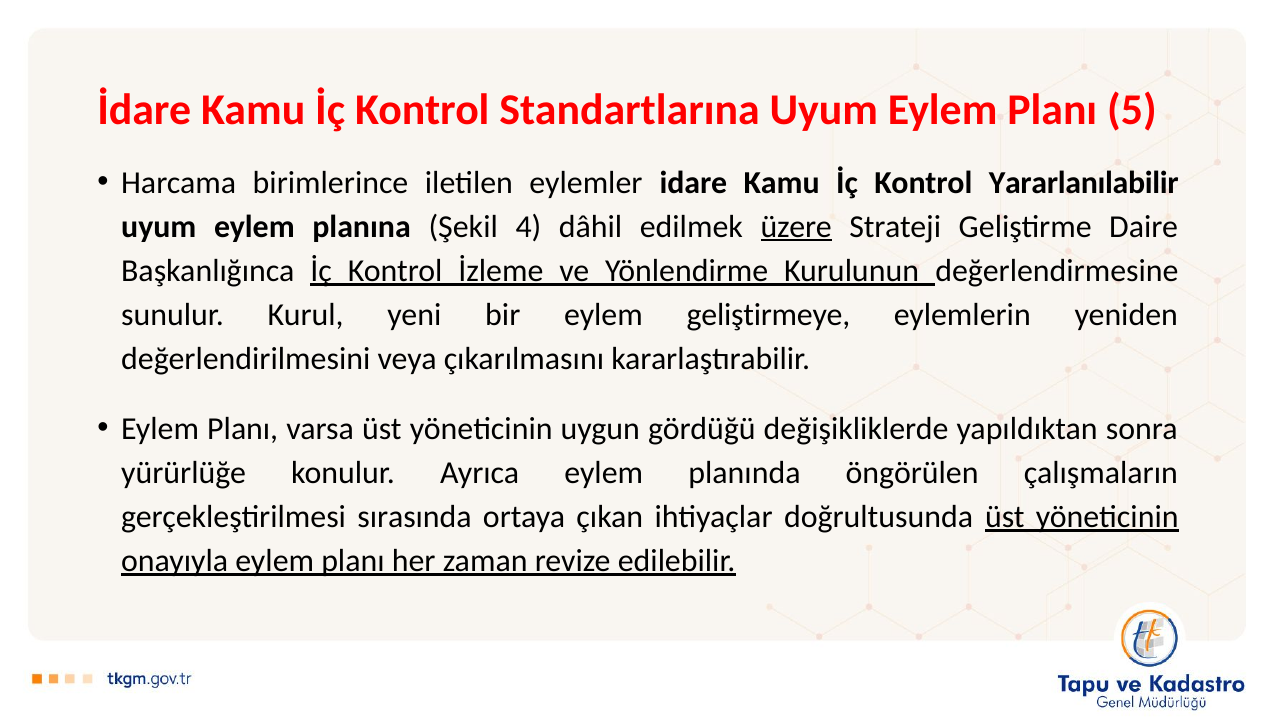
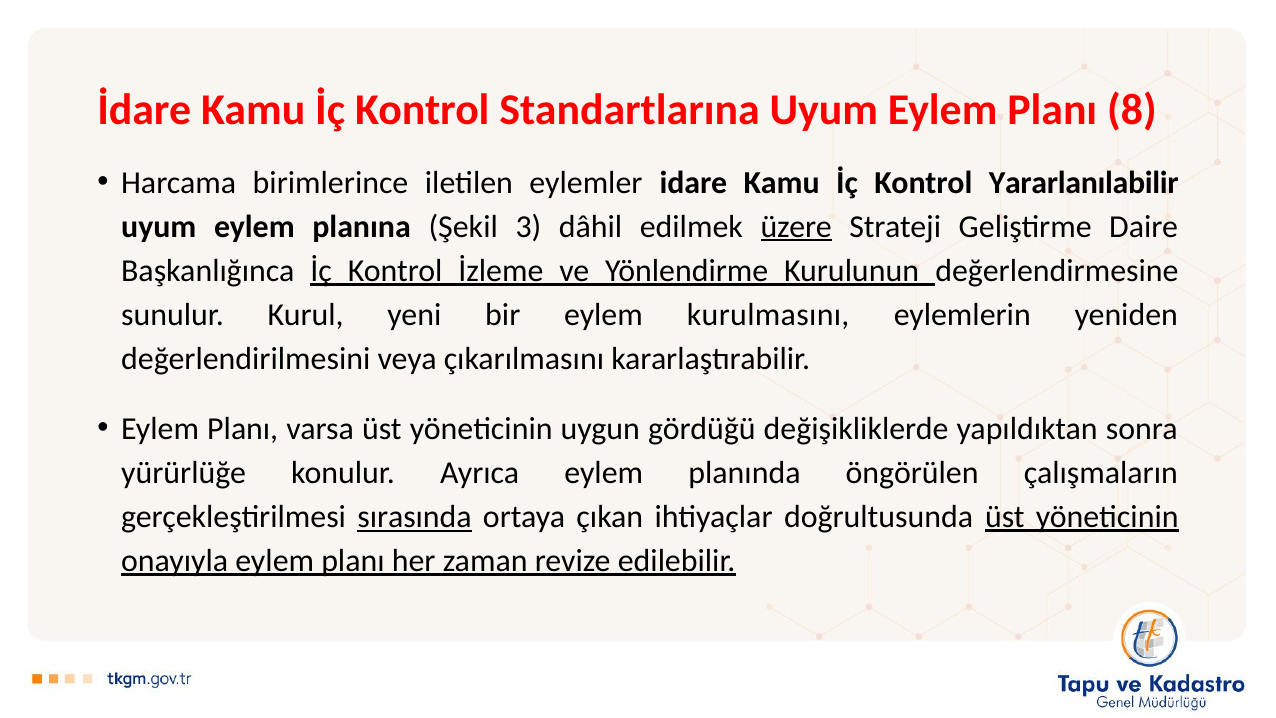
5: 5 -> 8 (1132, 110)
4: 4 -> 3 (528, 226)
geliştirmeye: geliştirmeye -> kurulmasını (768, 314)
sırasında underline: none -> present (415, 517)
